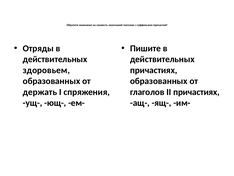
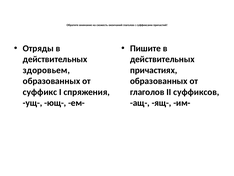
держать: держать -> суффикс (40, 92)
II причастиях: причастиях -> суффиксов (196, 92)
